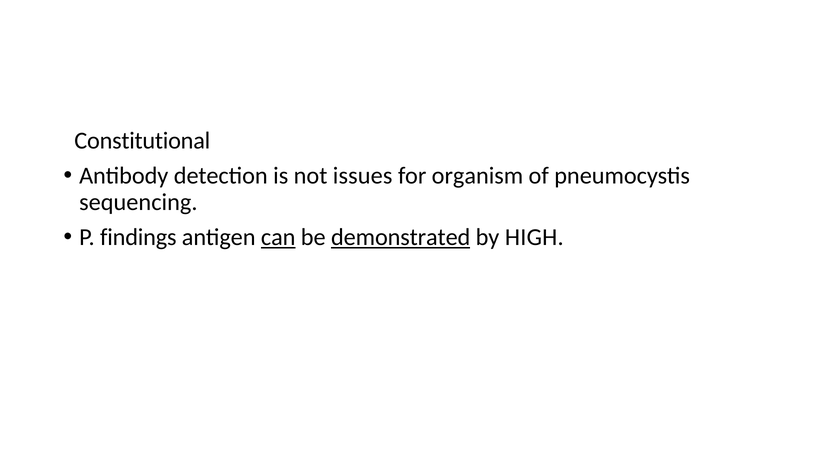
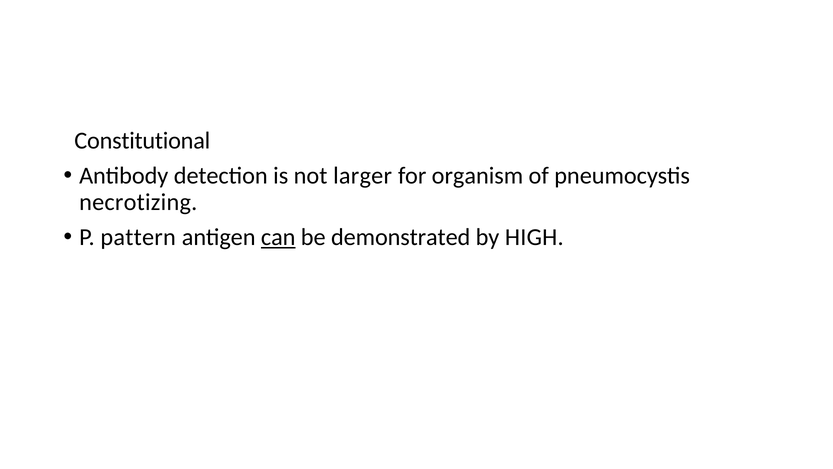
issues: issues -> larger (363, 176)
sequencing: sequencing -> necrotizing (138, 202)
findings: findings -> pattern (138, 237)
demonstrated underline: present -> none (401, 237)
